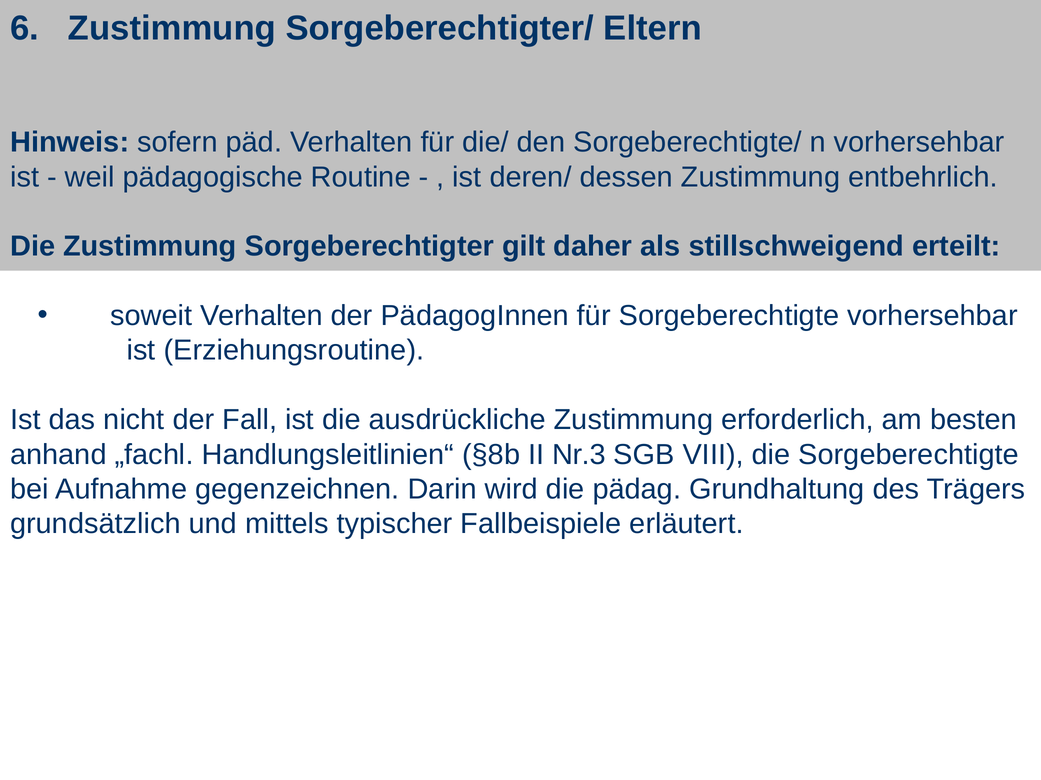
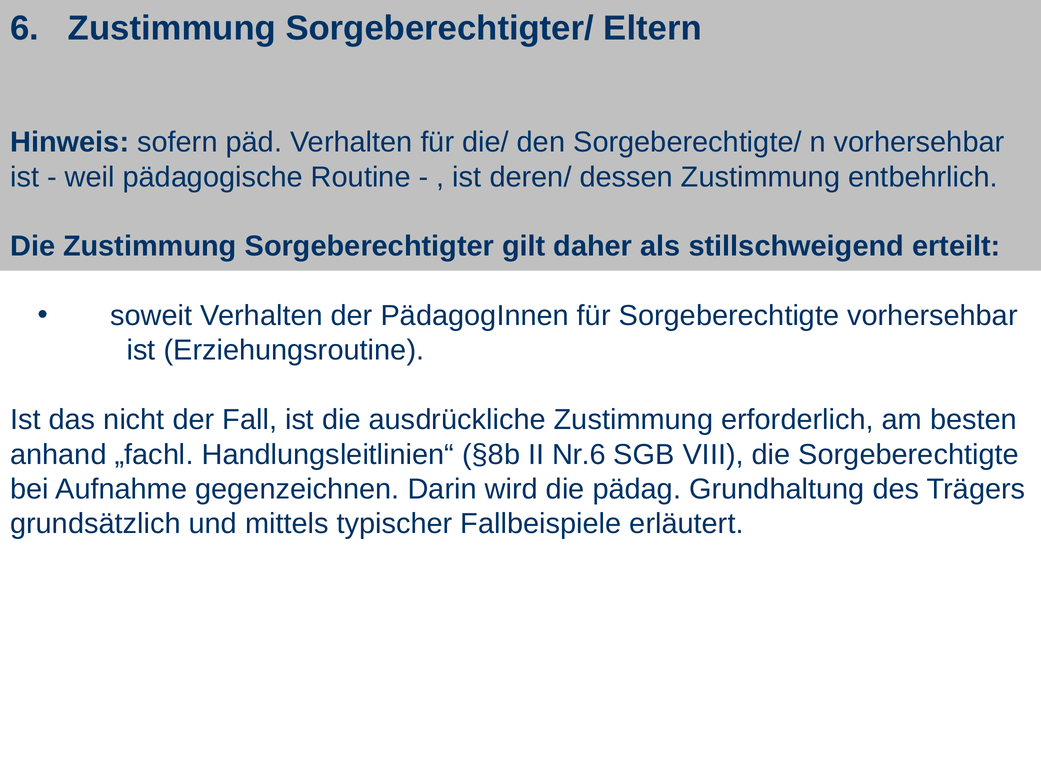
Nr.3: Nr.3 -> Nr.6 (579, 455)
